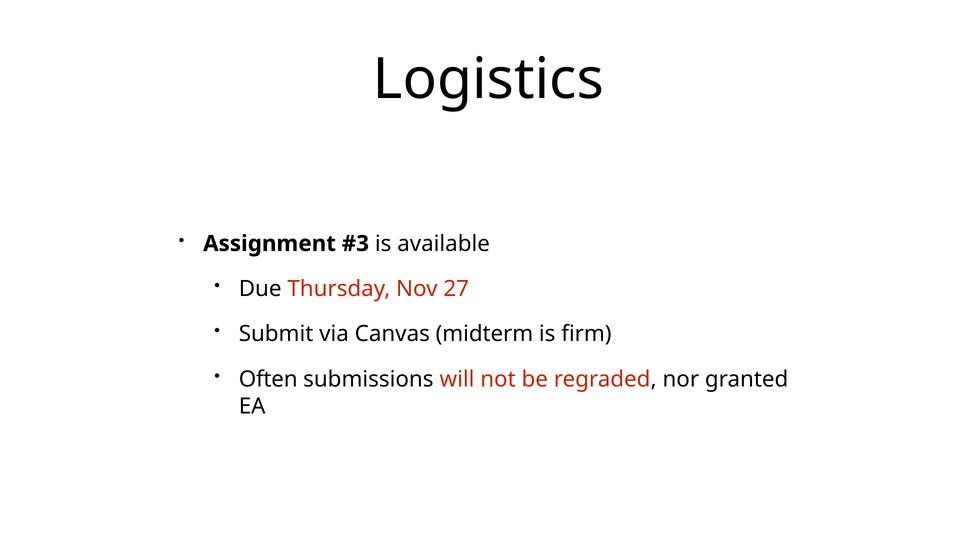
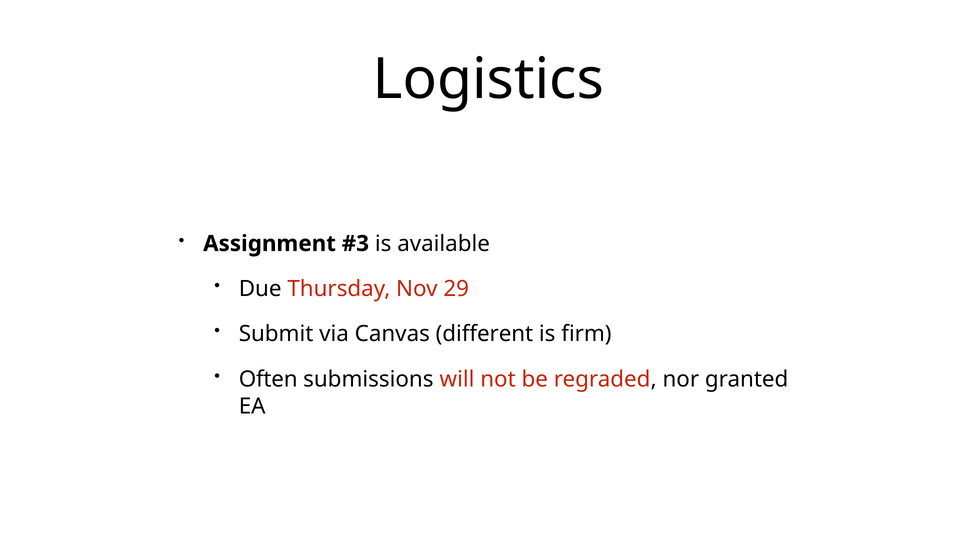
27: 27 -> 29 (456, 289)
midterm: midterm -> different (484, 334)
